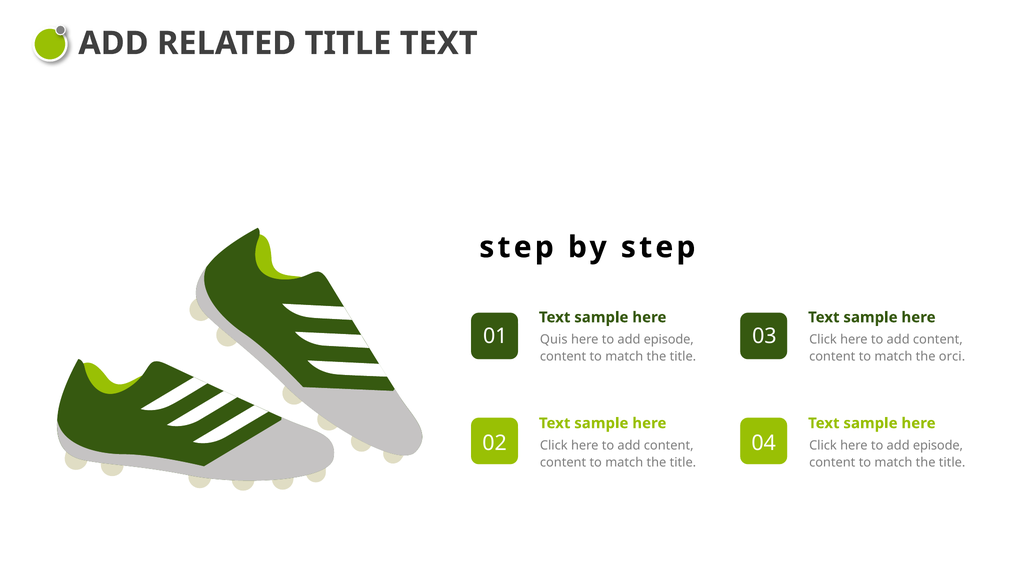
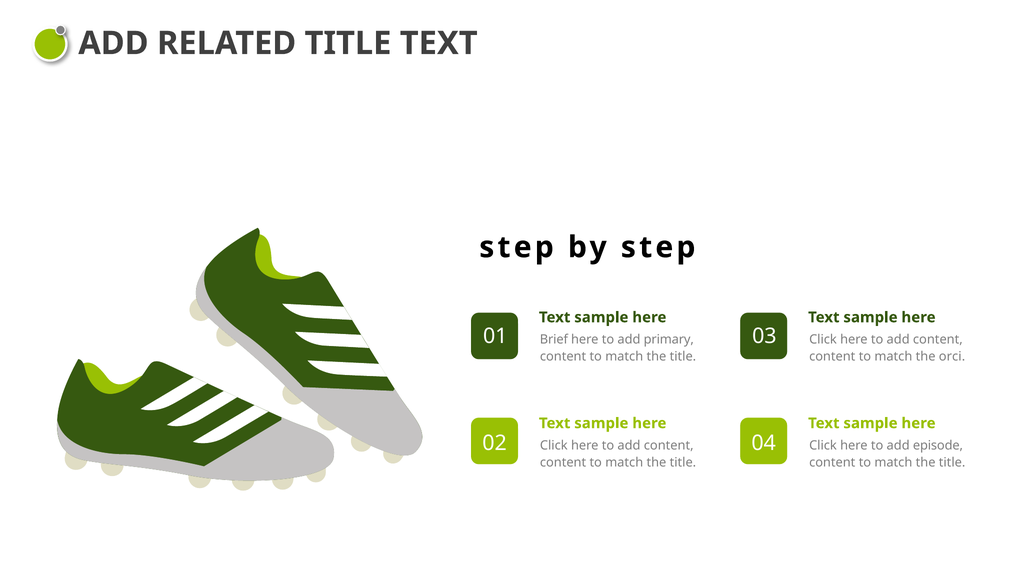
Quis: Quis -> Brief (554, 340)
episode: episode -> primary (669, 340)
